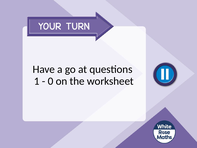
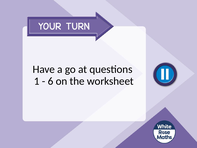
0: 0 -> 6 (50, 81)
